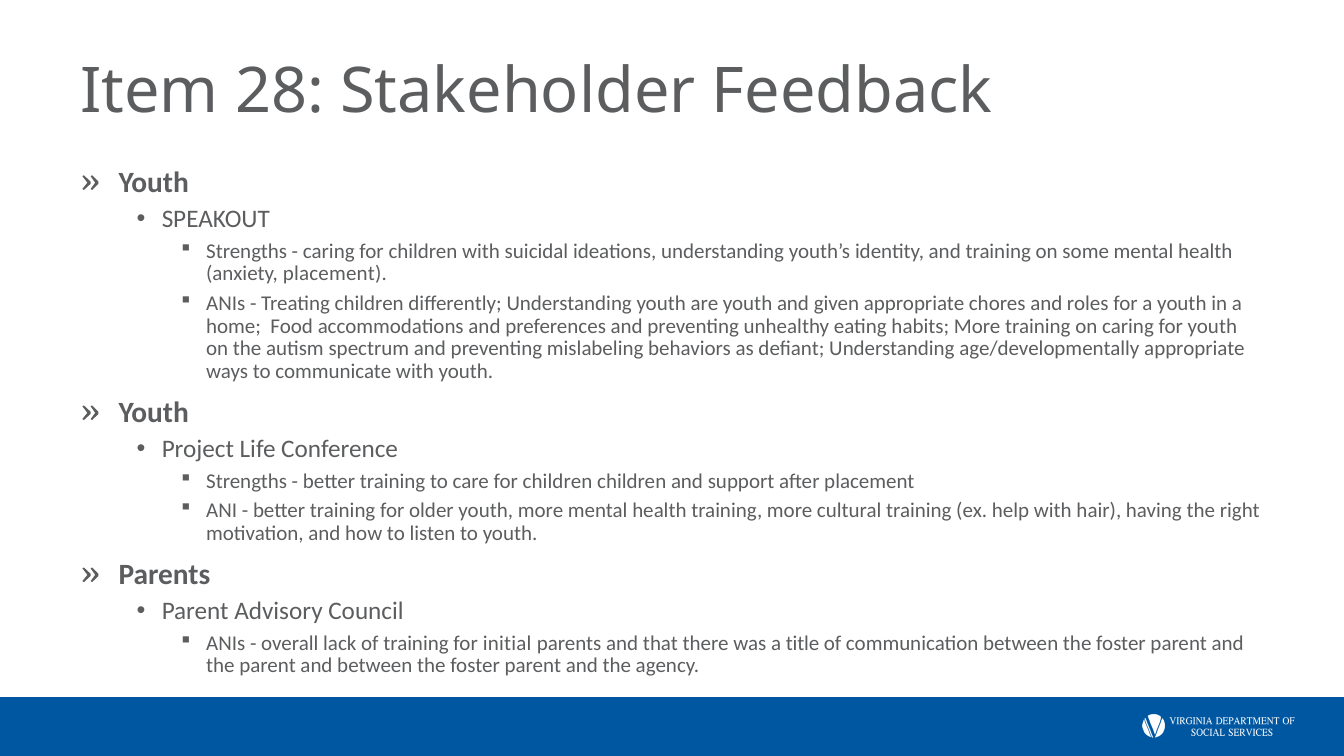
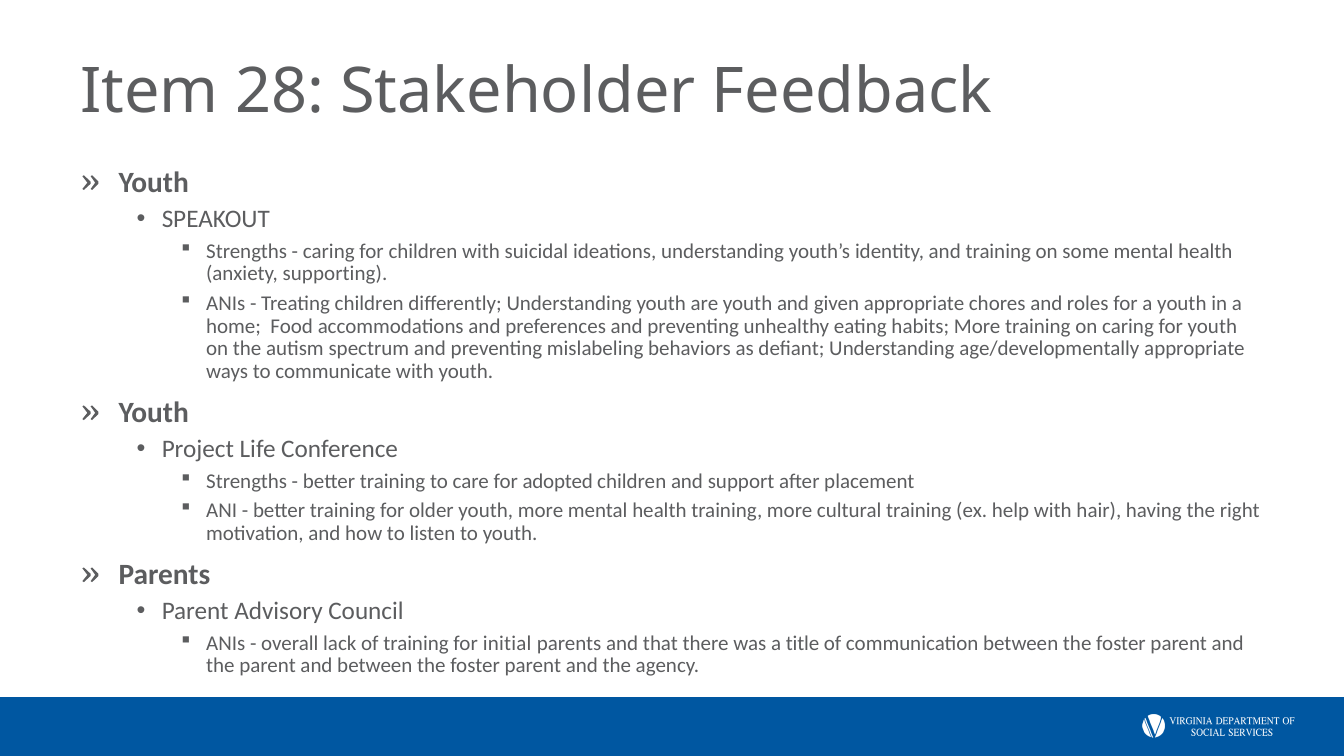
anxiety placement: placement -> supporting (335, 274)
care for children: children -> adopted (558, 481)
